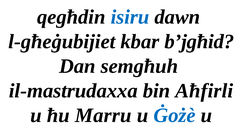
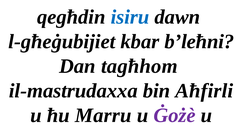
b’jgħid: b’jgħid -> b’leħni (199, 42)
semgħuh: semgħuh -> tagħhom (139, 66)
Ġożè colour: blue -> purple (175, 116)
